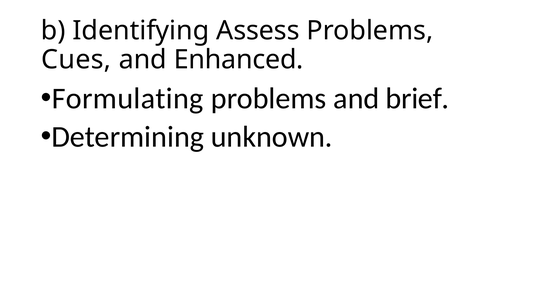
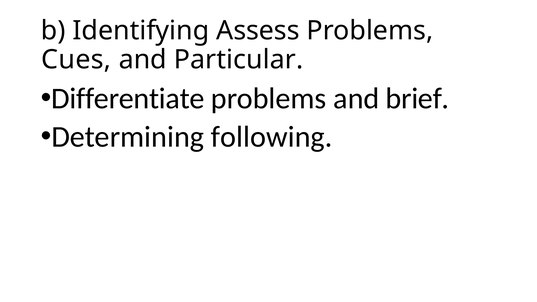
Enhanced: Enhanced -> Particular (239, 60)
Formulating: Formulating -> Differentiate (128, 99)
unknown: unknown -> following (272, 137)
